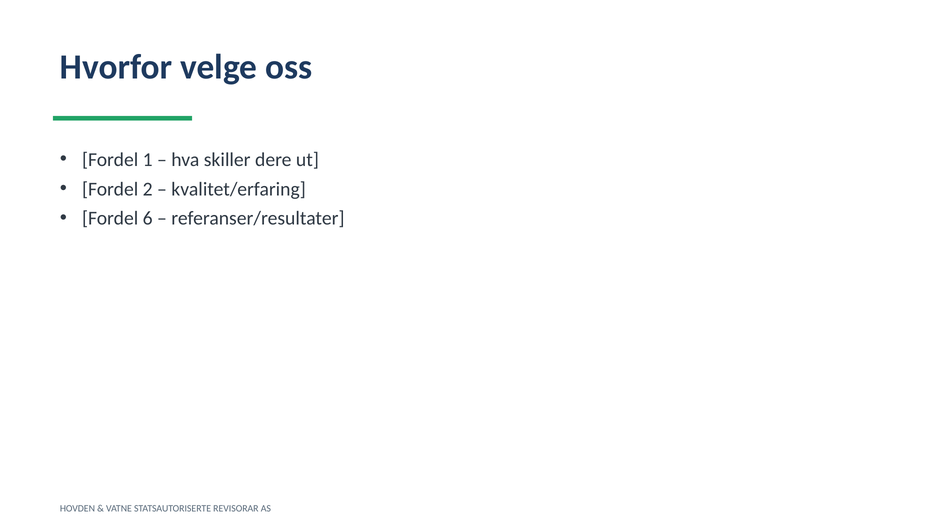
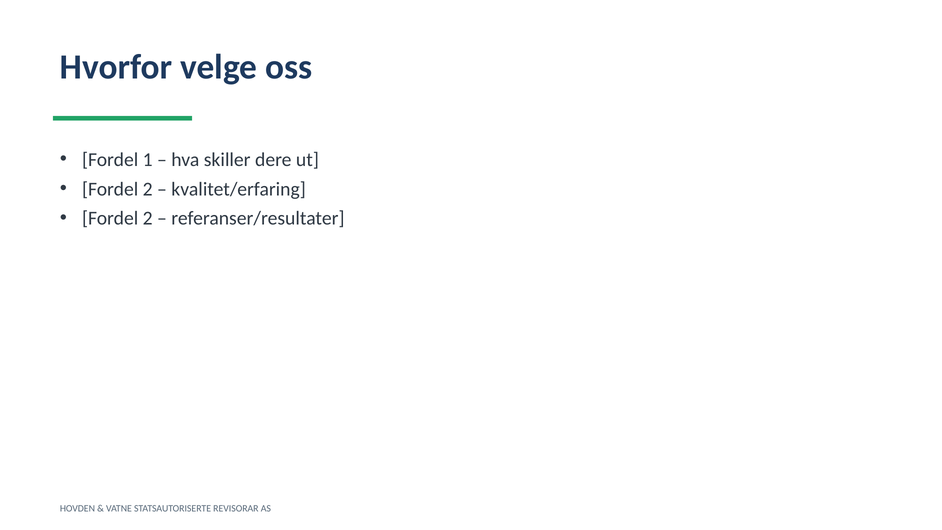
6: 6 -> 2 (148, 218)
